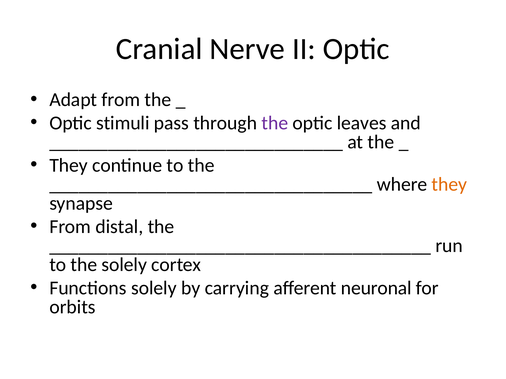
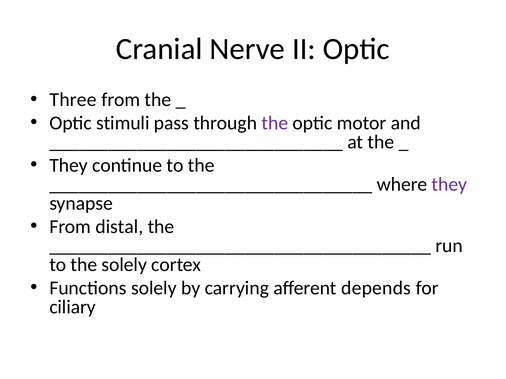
Adapt: Adapt -> Three (73, 100)
leaves: leaves -> motor (362, 123)
they colour: orange -> purple (449, 185)
neuronal: neuronal -> depends (376, 288)
orbits: orbits -> ciliary (73, 308)
